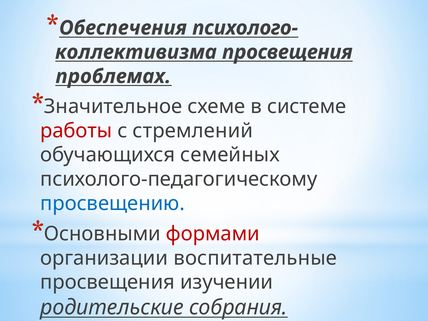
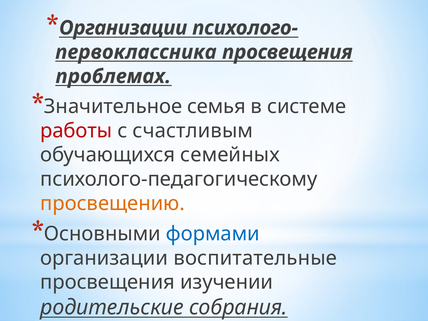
Обеспечения: Обеспечения -> Организации (123, 28)
коллективизма: коллективизма -> первоклассника (136, 52)
схеме: схеме -> семья (216, 106)
стремлений: стремлений -> счастливым (193, 131)
просвещению colour: blue -> orange (113, 203)
формами colour: red -> blue (213, 234)
